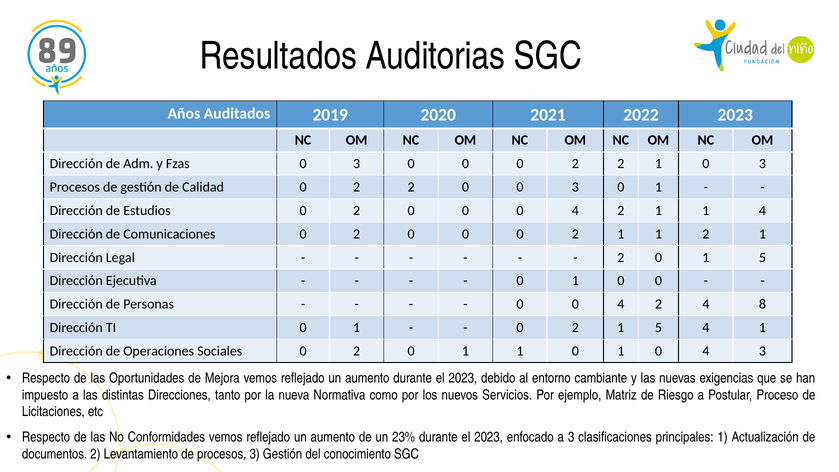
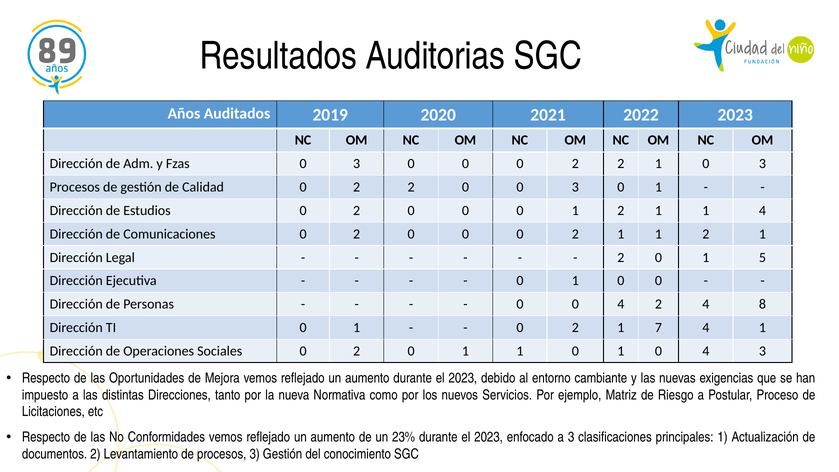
0 0 0 4: 4 -> 1 (575, 211)
2 1 5: 5 -> 7 (658, 328)
